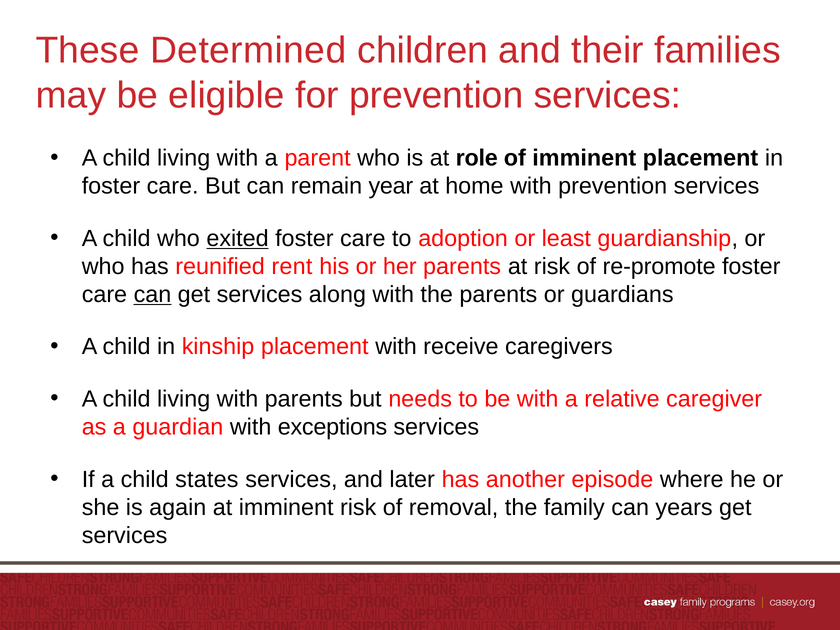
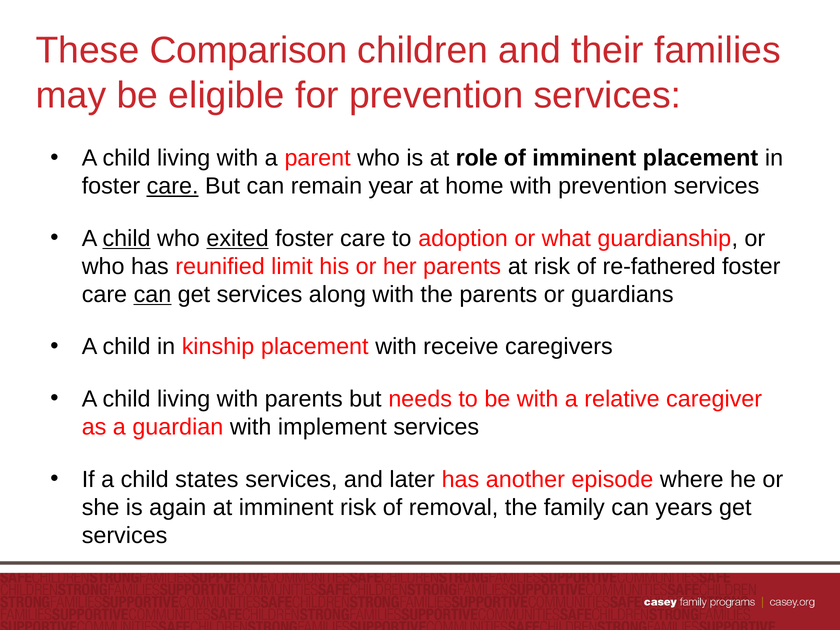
Determined: Determined -> Comparison (249, 50)
care underline: none -> present (173, 186)
child underline: none -> present (127, 238)
least: least -> what (566, 238)
rent: rent -> limit (292, 266)
re-promote: re-promote -> re-fathered (659, 266)
exceptions: exceptions -> implement (332, 427)
